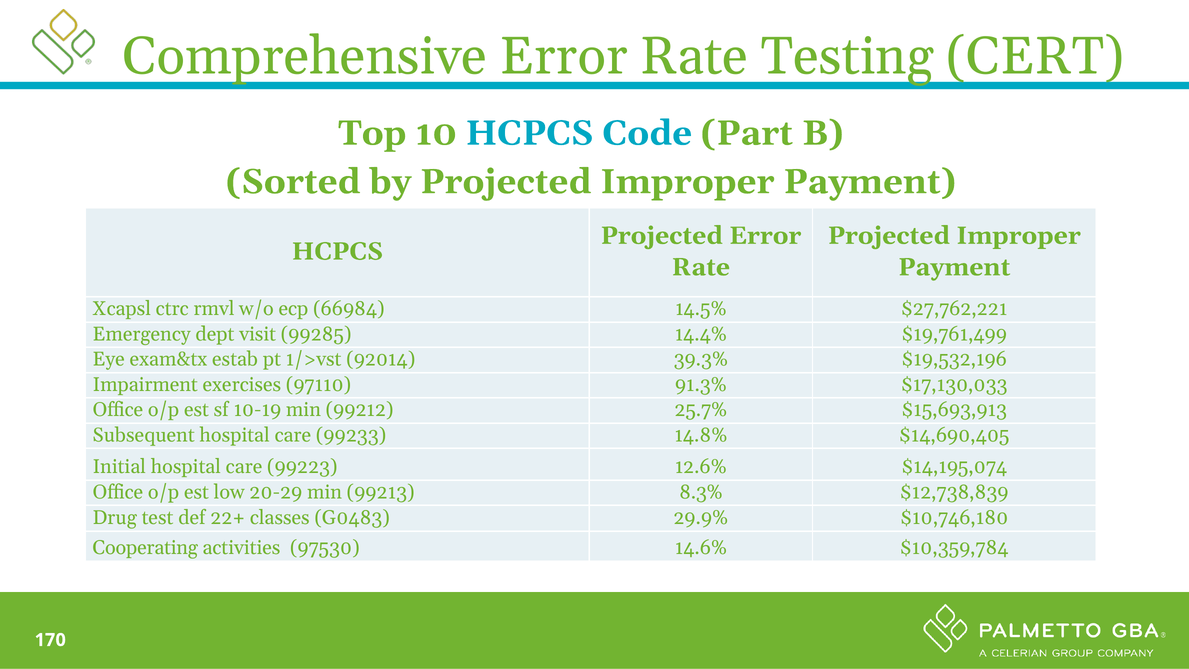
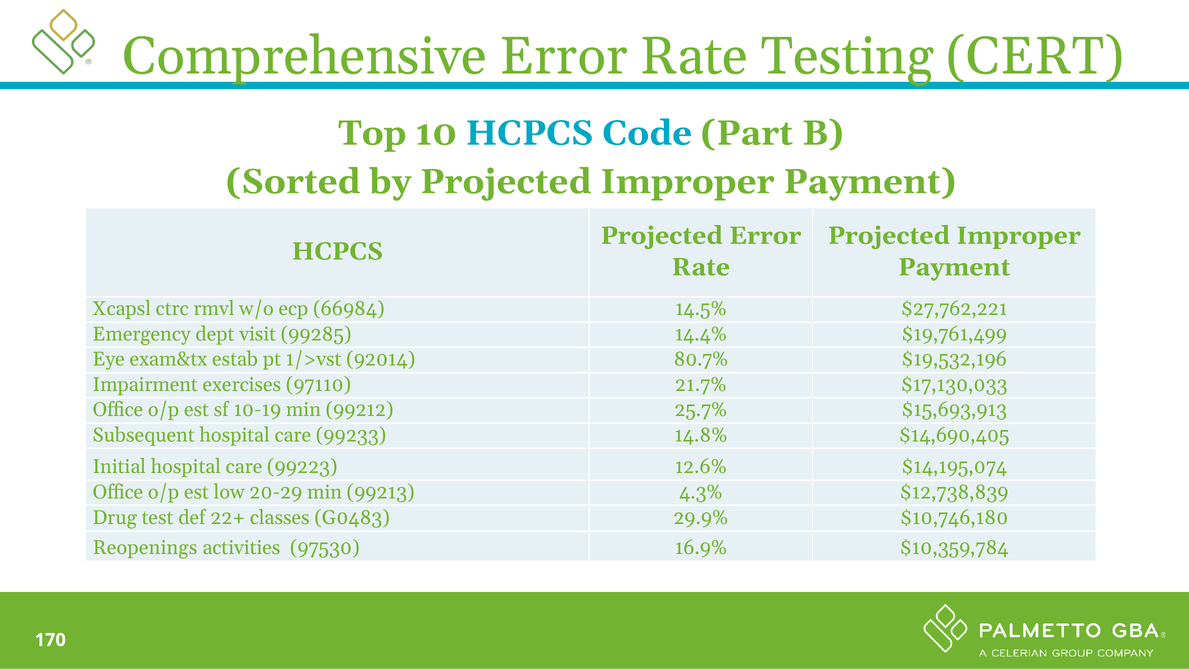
39.3%: 39.3% -> 80.7% (701, 359)
91.3%: 91.3% -> 21.7% (701, 385)
8.3%: 8.3% -> 4.3% (701, 492)
Cooperating: Cooperating -> Reopenings (145, 548)
14.6%: 14.6% -> 16.9% (701, 548)
